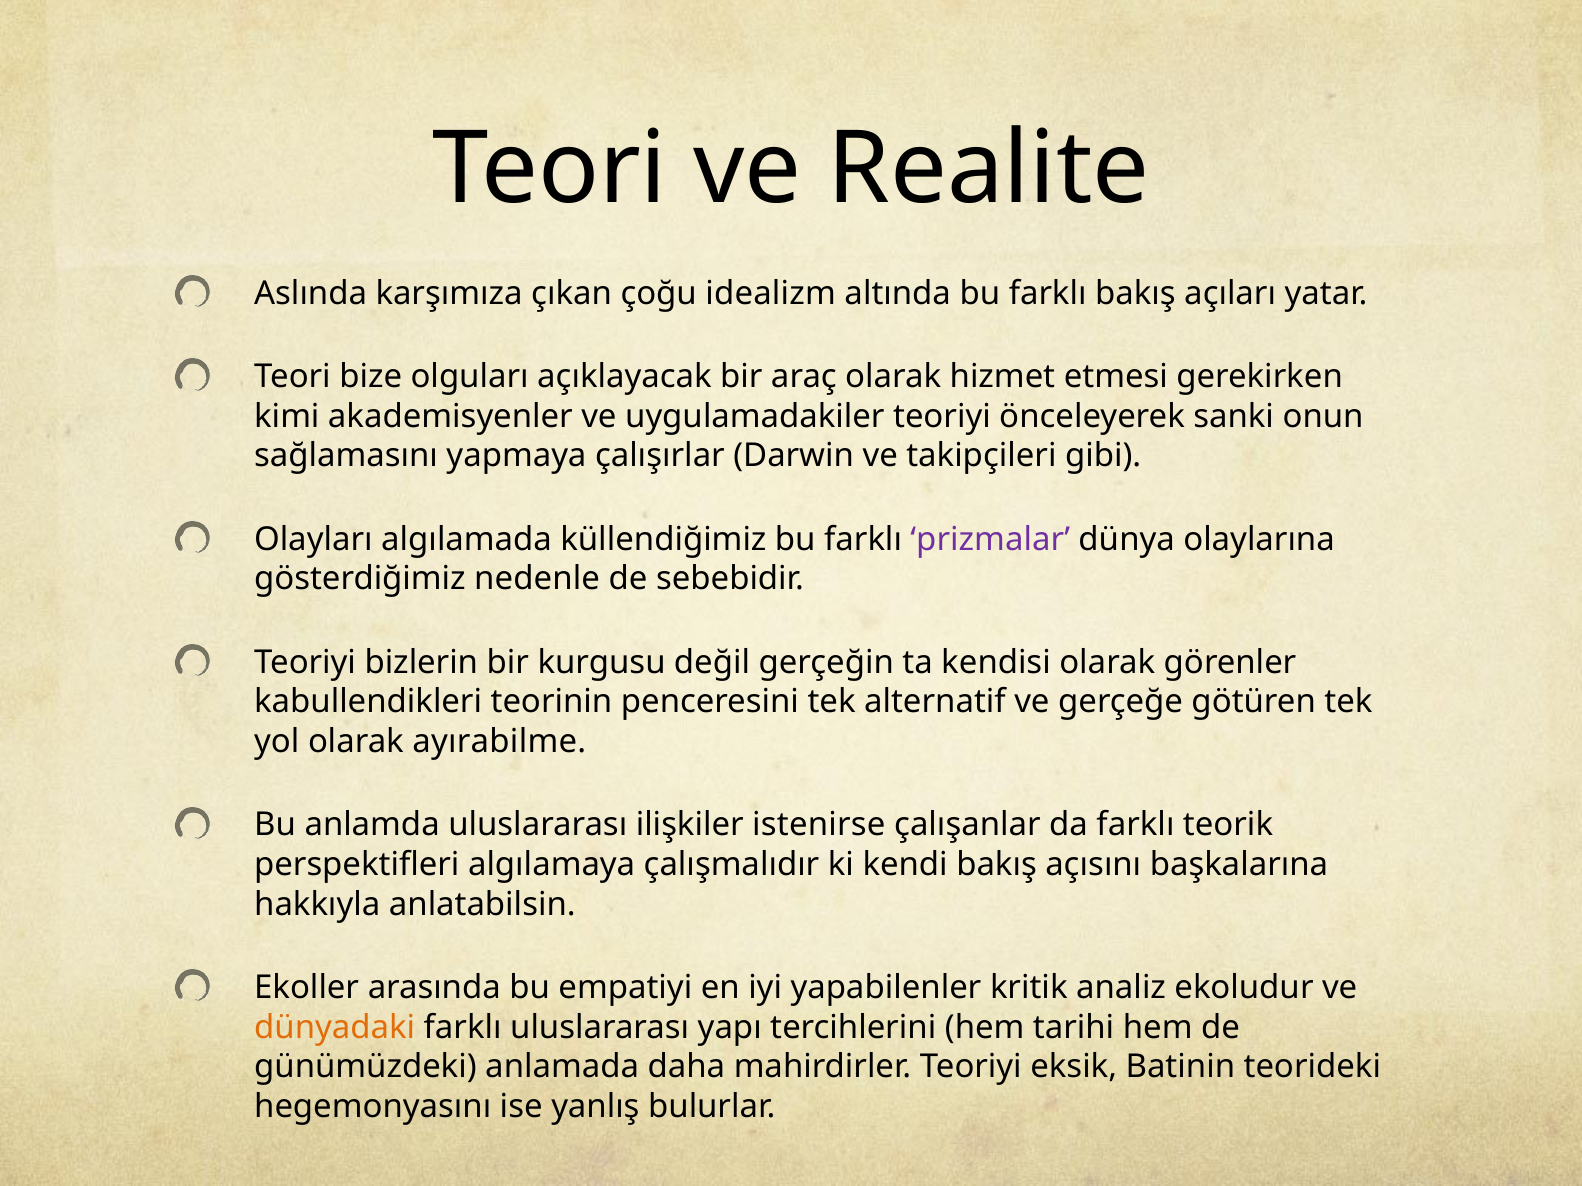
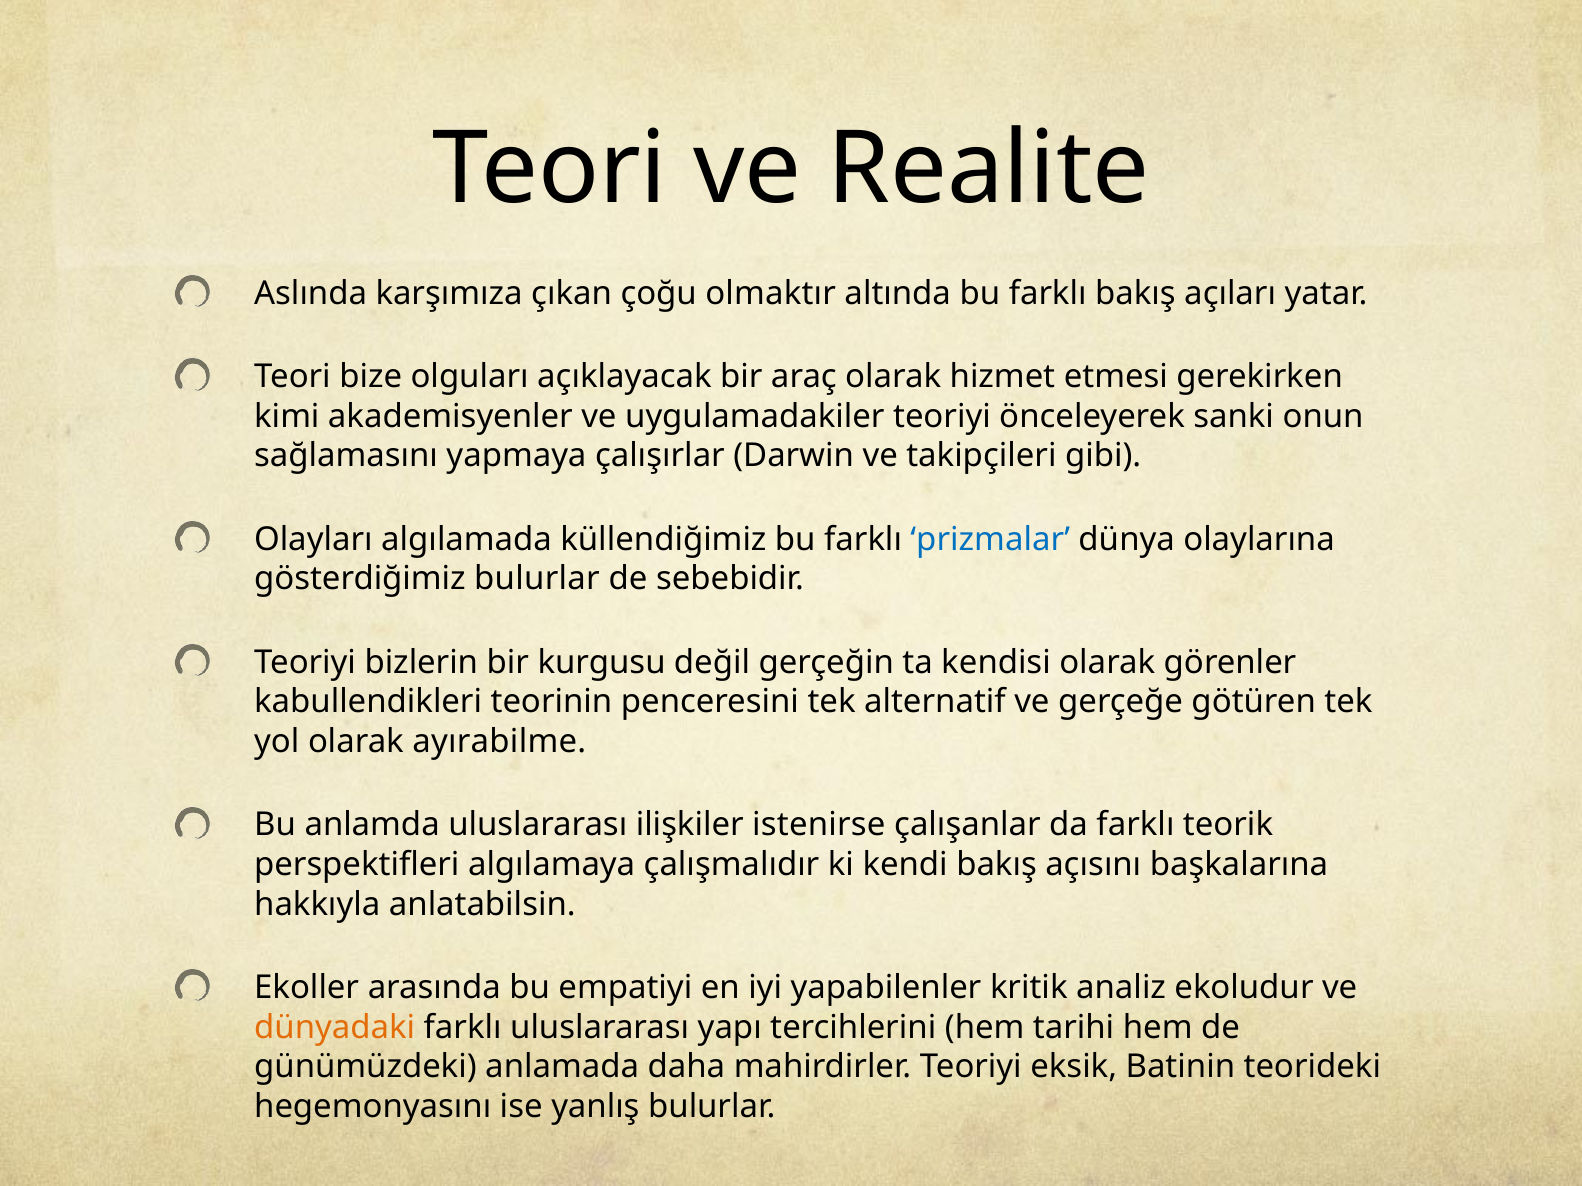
idealizm: idealizm -> olmaktır (771, 294)
prizmalar colour: purple -> blue (990, 540)
gösterdiğimiz nedenle: nedenle -> bulurlar (537, 579)
